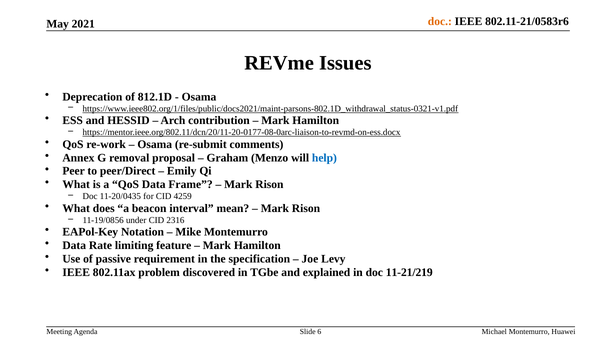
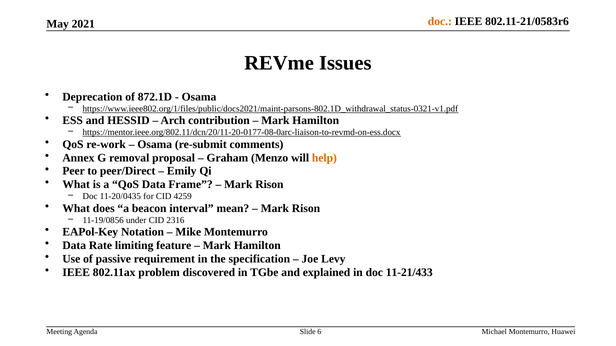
812.1D: 812.1D -> 872.1D (155, 97)
help colour: blue -> orange (324, 158)
11-21/219: 11-21/219 -> 11-21/433 (409, 273)
